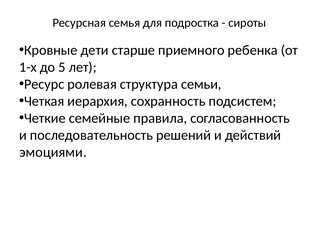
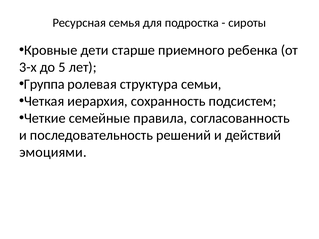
1-х: 1-х -> 3-х (28, 67)
Ресурс: Ресурс -> Группа (44, 84)
